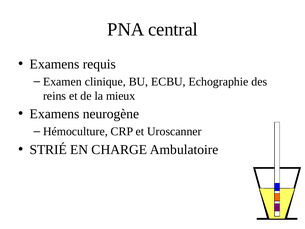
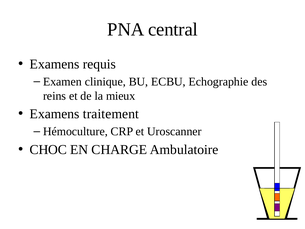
neurogène: neurogène -> traitement (111, 114)
STRIÉ: STRIÉ -> CHOC (48, 149)
